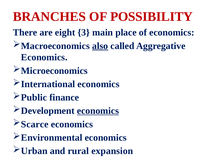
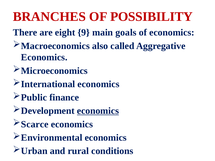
3: 3 -> 9 (84, 33)
place: place -> goals (126, 33)
also underline: present -> none (100, 46)
expansion: expansion -> conditions (112, 151)
